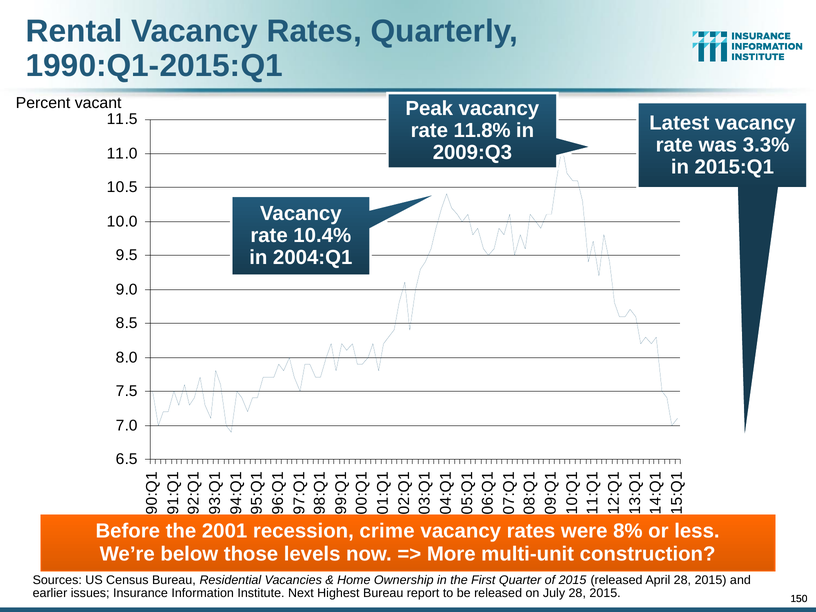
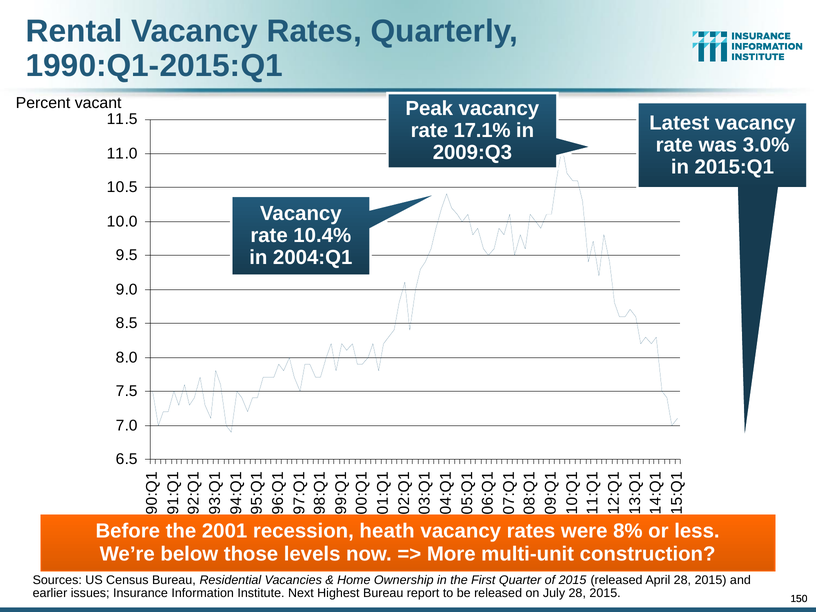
11.8%: 11.8% -> 17.1% (482, 131)
3.3%: 3.3% -> 3.0% (766, 145)
crime: crime -> heath (387, 531)
